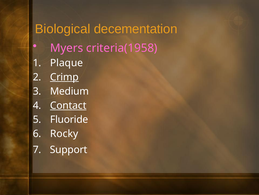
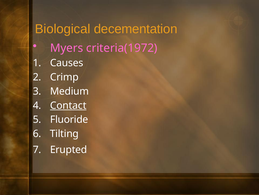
criteria(1958: criteria(1958 -> criteria(1972 (122, 48)
Plaque: Plaque -> Causes (67, 63)
Crimp underline: present -> none (64, 77)
Rocky: Rocky -> Tilting (64, 133)
Support: Support -> Erupted (69, 149)
